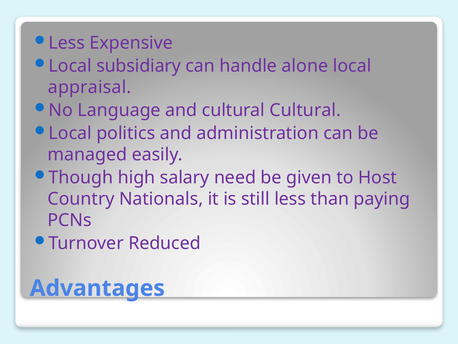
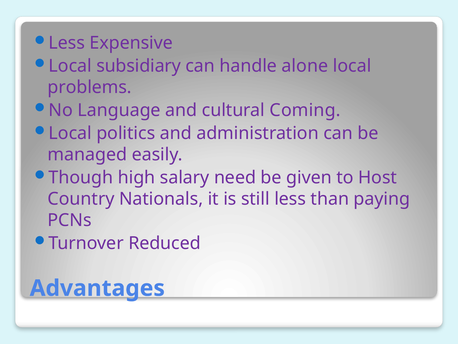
appraisal: appraisal -> problems (90, 87)
cultural Cultural: Cultural -> Coming (305, 110)
